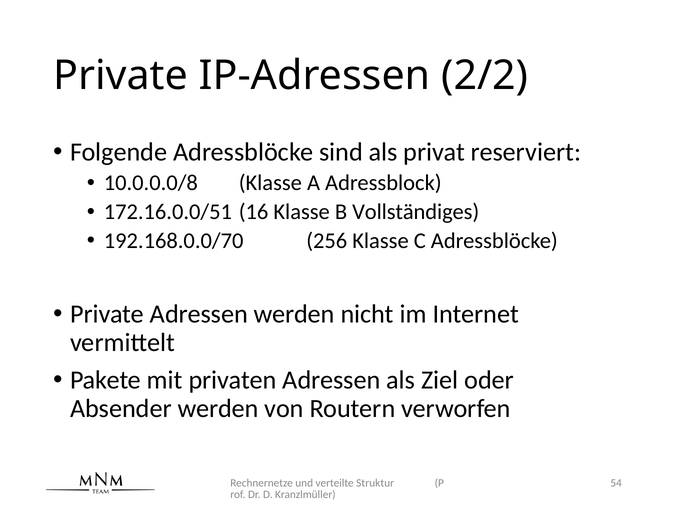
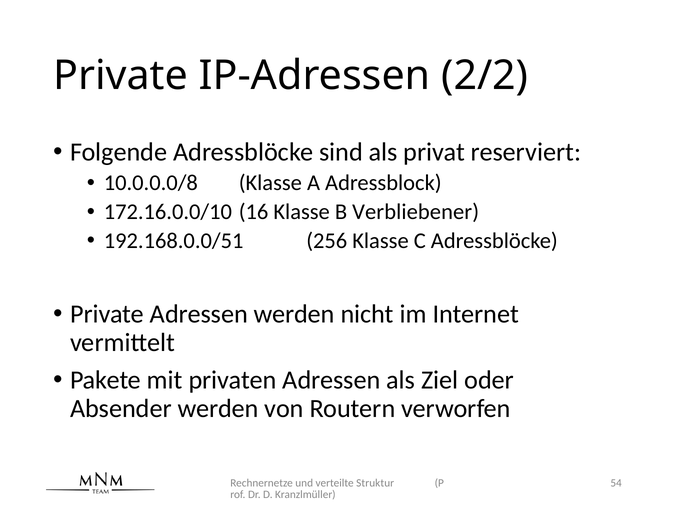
172.16.0.0/51: 172.16.0.0/51 -> 172.16.0.0/10 (168, 212)
Vollständiges: Vollständiges -> Verbliebener (416, 212)
192.168.0.0/70: 192.168.0.0/70 -> 192.168.0.0/51 (174, 241)
